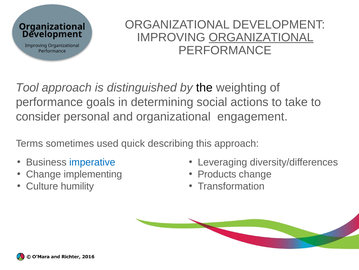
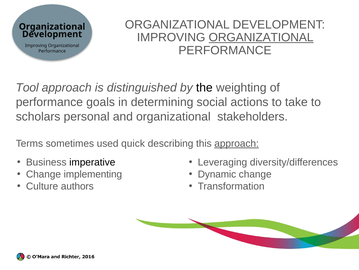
consider: consider -> scholars (38, 116)
engagement: engagement -> stakeholders (253, 116)
approach underline: none -> present (237, 143)
imperative colour: blue -> black (92, 162)
Products: Products -> Dynamic (217, 174)
humility: humility -> authors (77, 186)
